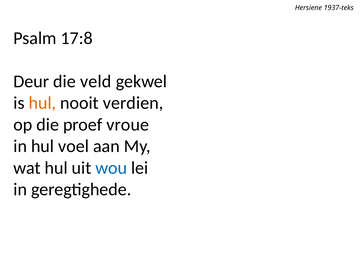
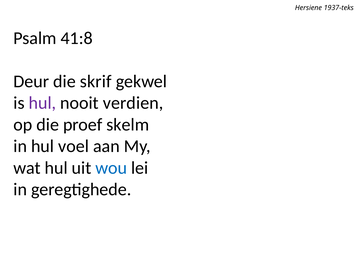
17:8: 17:8 -> 41:8 (77, 38)
veld: veld -> skrif (96, 81)
hul colour: orange -> purple (42, 103)
vroue: vroue -> skelm (128, 125)
